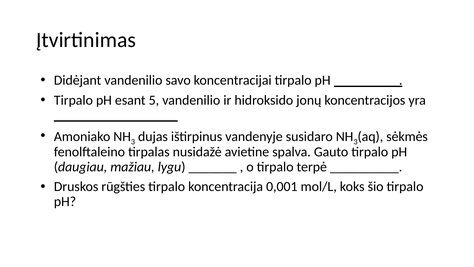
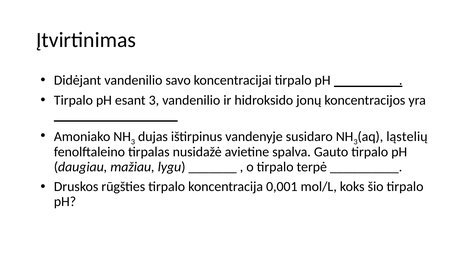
esant 5: 5 -> 3 (154, 100)
sėkmės: sėkmės -> ląstelių (407, 136)
